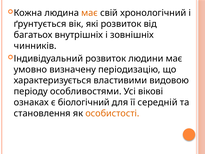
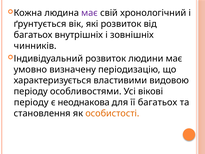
має colour: orange -> purple (90, 13)
ознаках: ознаках -> періоду (31, 102)
біологічний: біологічний -> неоднакова (84, 102)
її середній: середній -> багатьох (158, 102)
